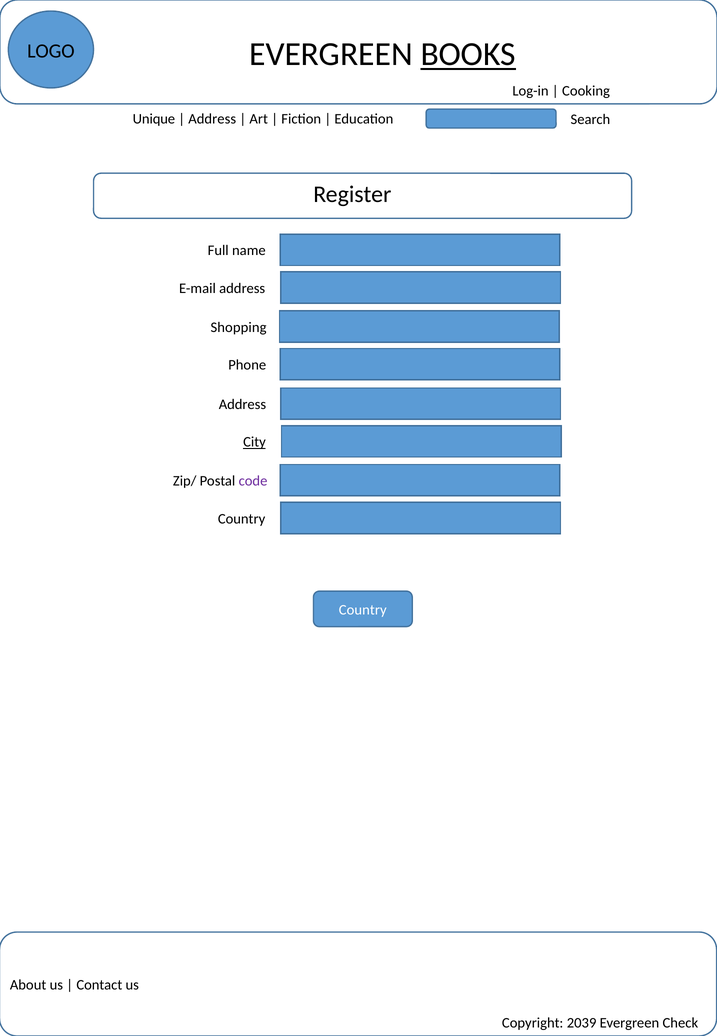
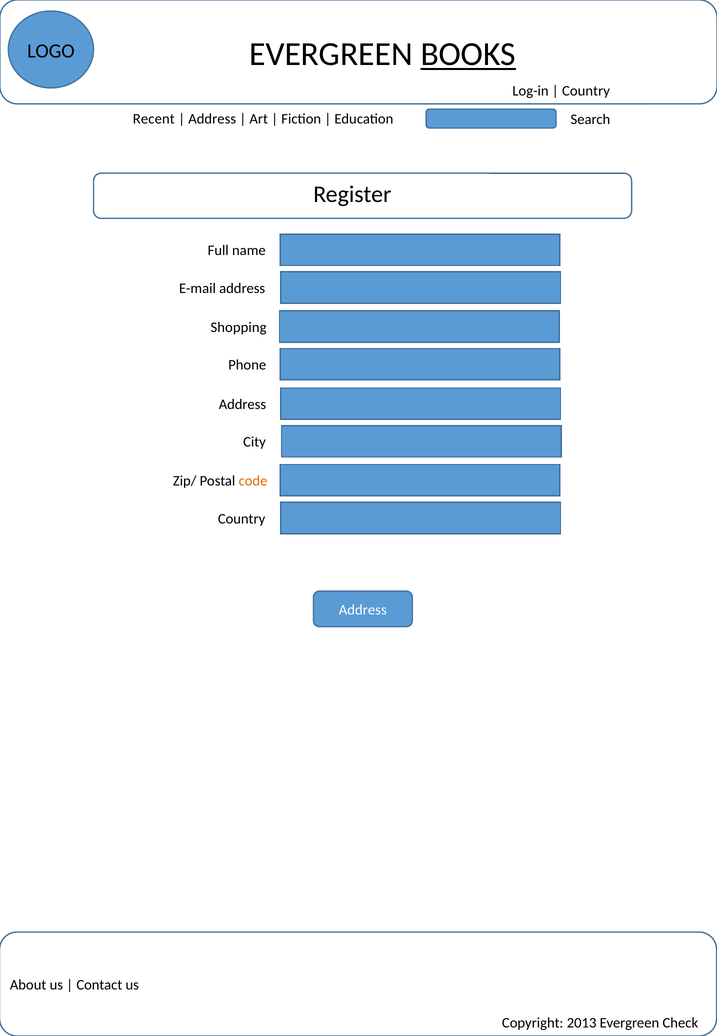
Cooking: Cooking -> Country (586, 91)
Unique: Unique -> Recent (154, 119)
City underline: present -> none (254, 442)
code colour: purple -> orange (253, 481)
Country: Country -> Address (363, 610)
2039: 2039 -> 2013 (582, 1023)
